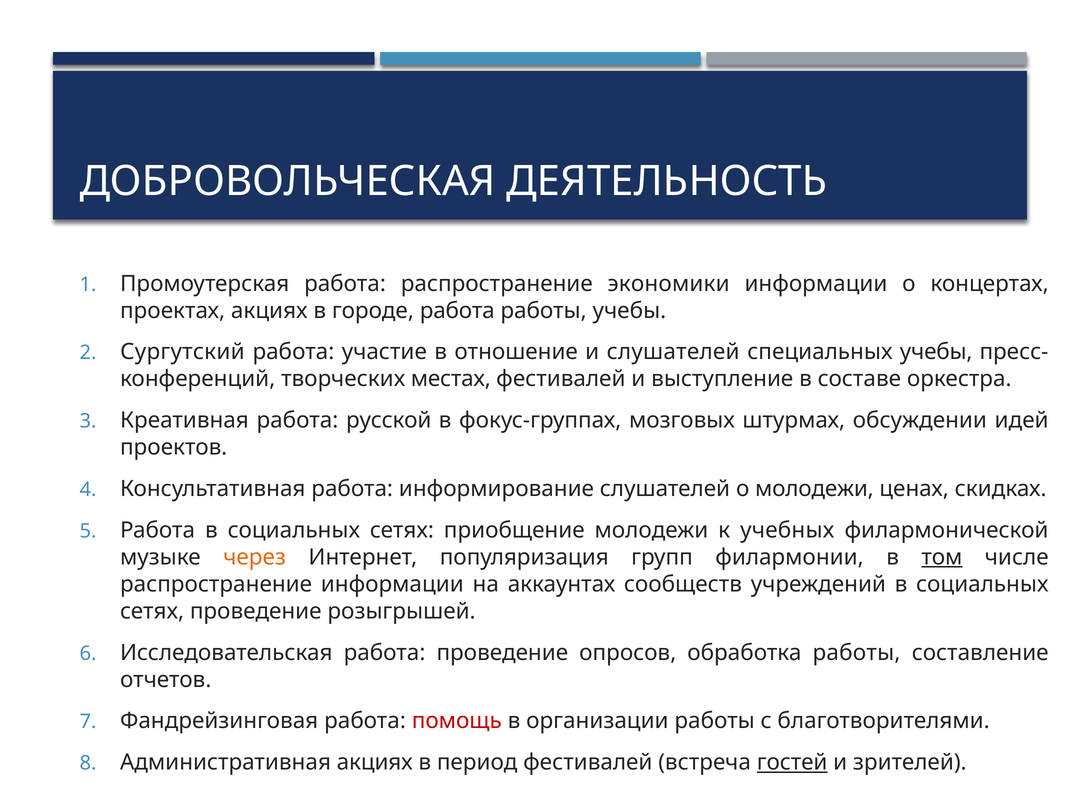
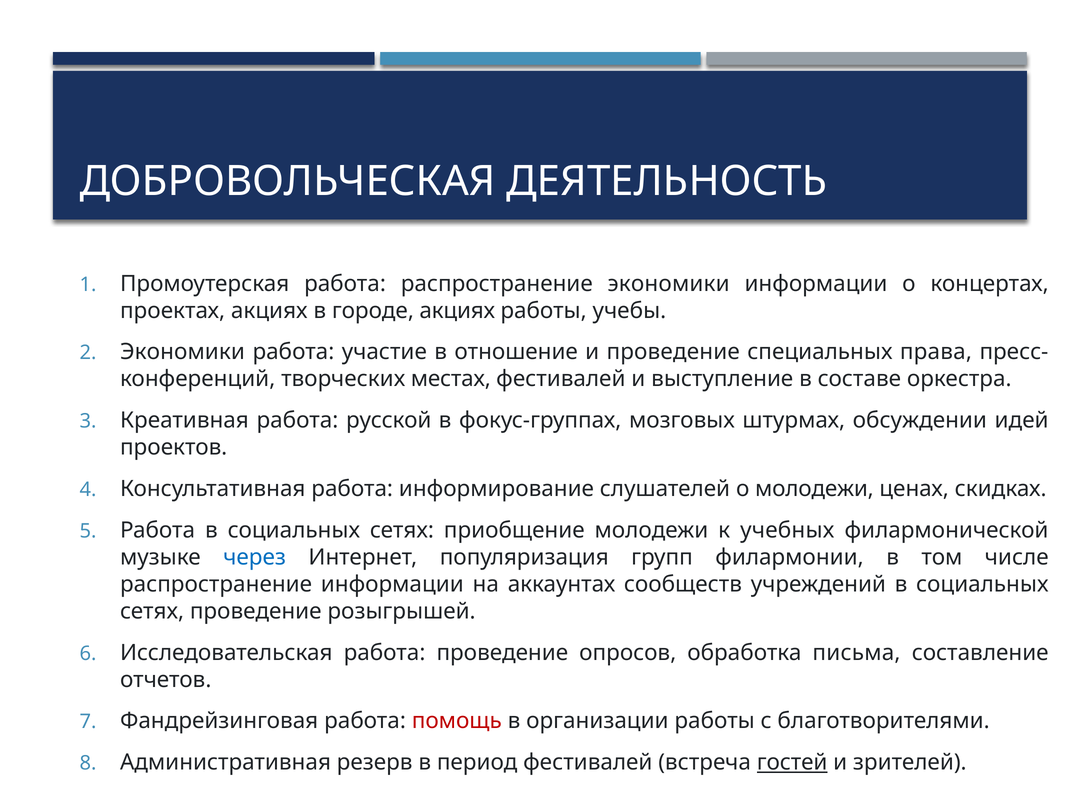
городе работа: работа -> акциях (457, 311)
Сургутский: Сургутский -> Экономики (182, 352)
и слушателей: слушателей -> проведение (673, 352)
специальных учебы: учебы -> права (936, 352)
через colour: orange -> blue (255, 558)
том underline: present -> none (942, 558)
обработка работы: работы -> письма (857, 653)
Административная акциях: акциях -> резерв (375, 763)
